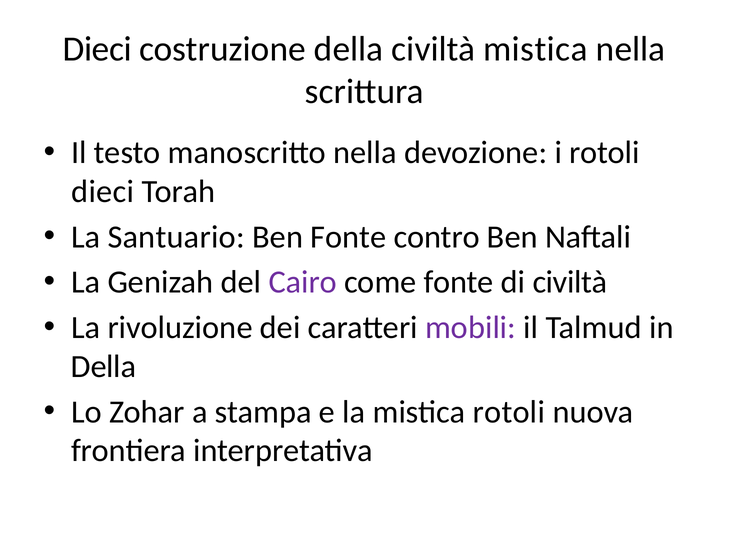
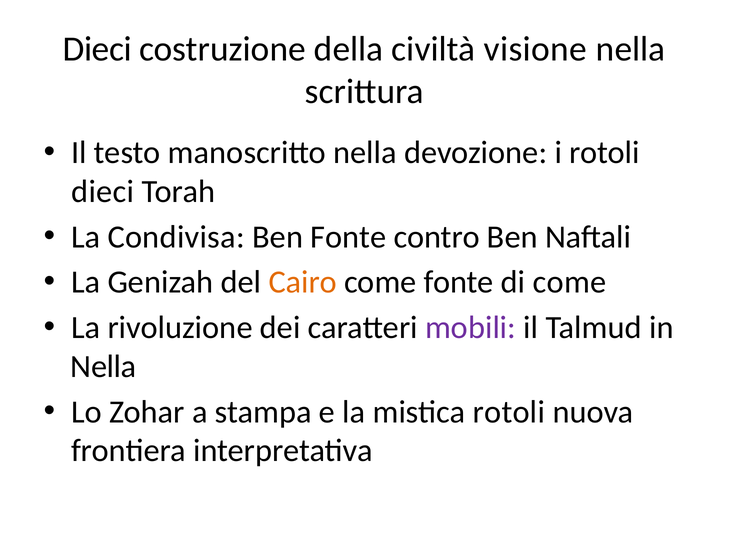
civiltà mistica: mistica -> visione (535, 49)
Santuario: Santuario -> Condivisa (176, 237)
Cairo colour: purple -> orange (303, 283)
di civiltà: civiltà -> come (570, 283)
Della: Della -> Nella (103, 367)
